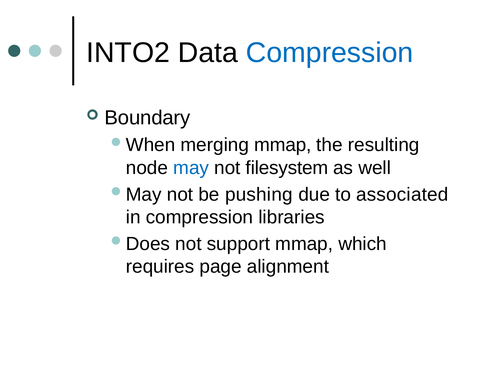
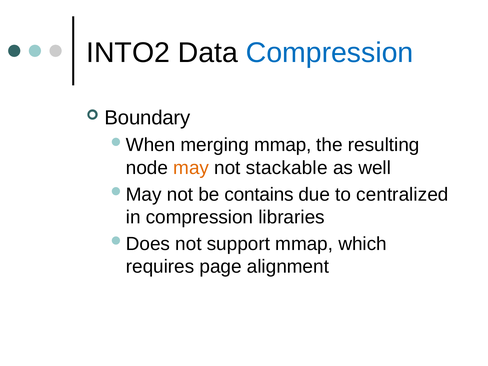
may colour: blue -> orange (191, 168)
filesystem: filesystem -> stackable (287, 168)
pushing: pushing -> contains (259, 194)
associated: associated -> centralized (402, 194)
